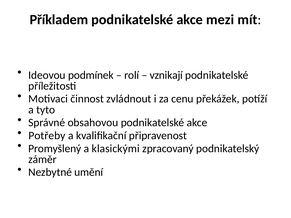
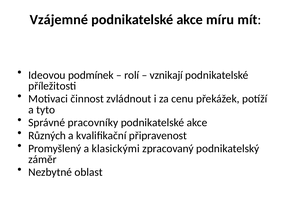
Příkladem: Příkladem -> Vzájemné (59, 20)
mezi: mezi -> míru (220, 20)
obsahovou: obsahovou -> pracovníky (93, 123)
Potřeby: Potřeby -> Různých (47, 136)
umění: umění -> oblast (89, 172)
